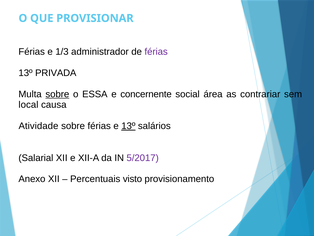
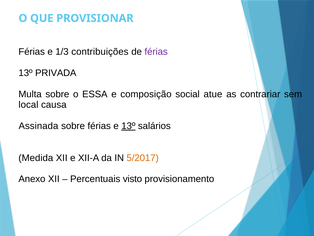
administrador: administrador -> contribuições (100, 52)
sobre underline: present -> none (57, 94)
concernente: concernente -> composição (146, 94)
área: área -> atue (213, 94)
Atividade: Atividade -> Assinada (38, 126)
Salarial: Salarial -> Medida (36, 158)
5/2017 colour: purple -> orange (143, 158)
